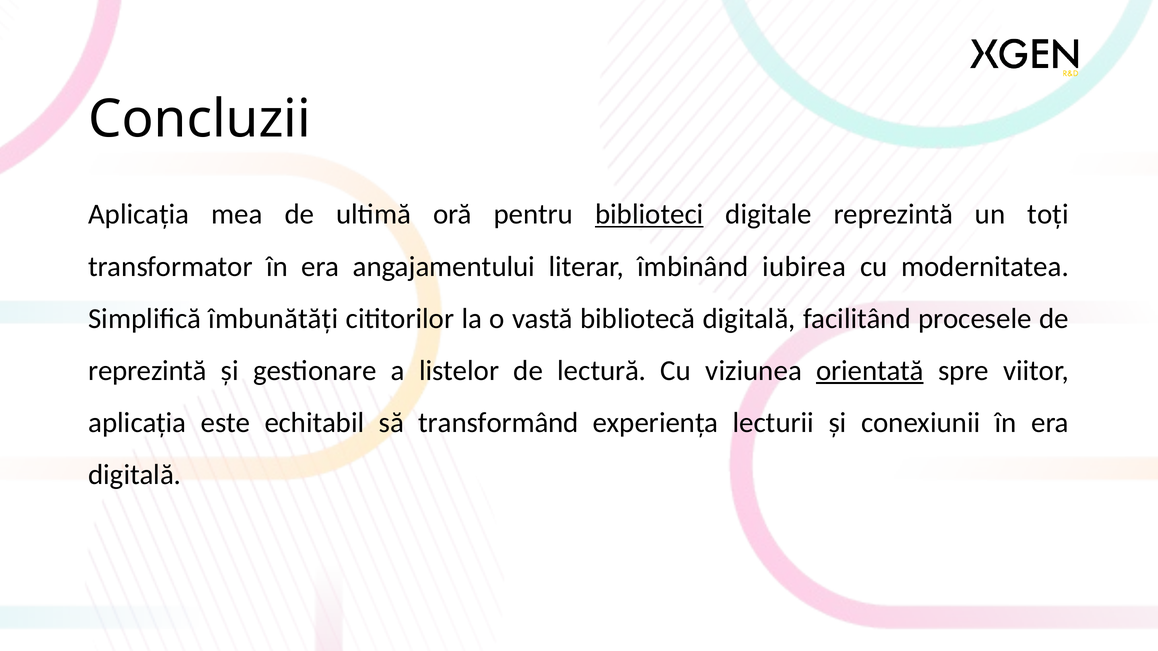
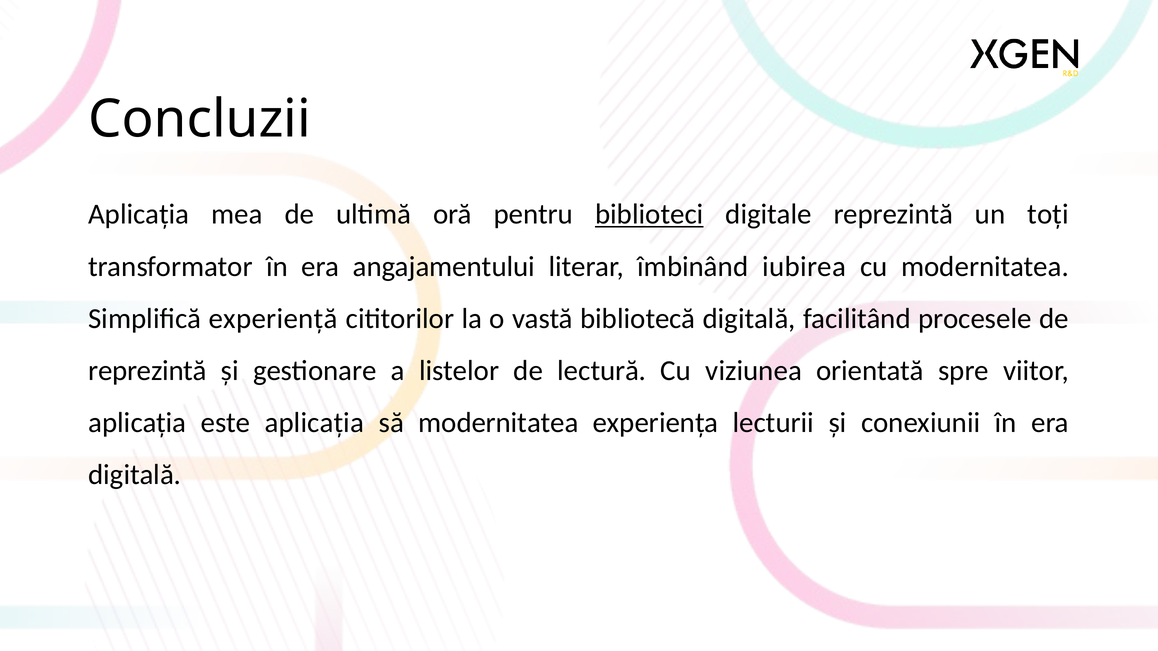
îmbunătăți: îmbunătăți -> experiență (273, 319)
orientată underline: present -> none (870, 371)
este echitabil: echitabil -> aplicația (314, 423)
să transformând: transformând -> modernitatea (498, 423)
